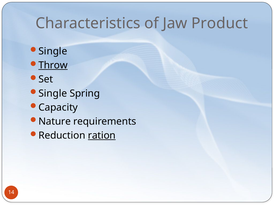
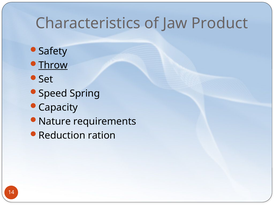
Single: Single -> Safety (53, 51)
Single: Single -> Speed (53, 94)
ration underline: present -> none (102, 136)
